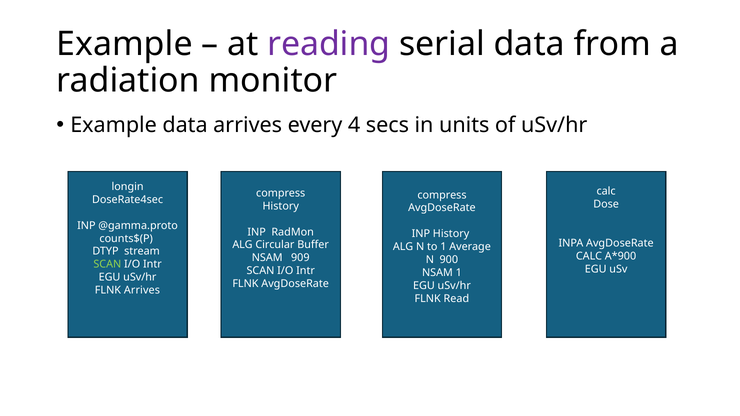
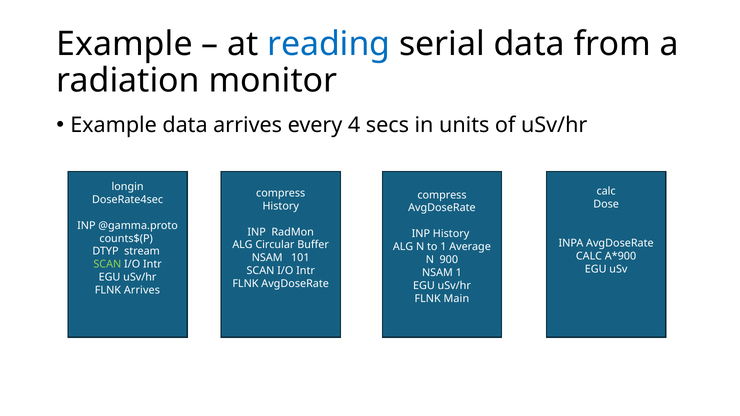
reading colour: purple -> blue (329, 44)
909: 909 -> 101 (300, 258)
Read: Read -> Main (456, 299)
